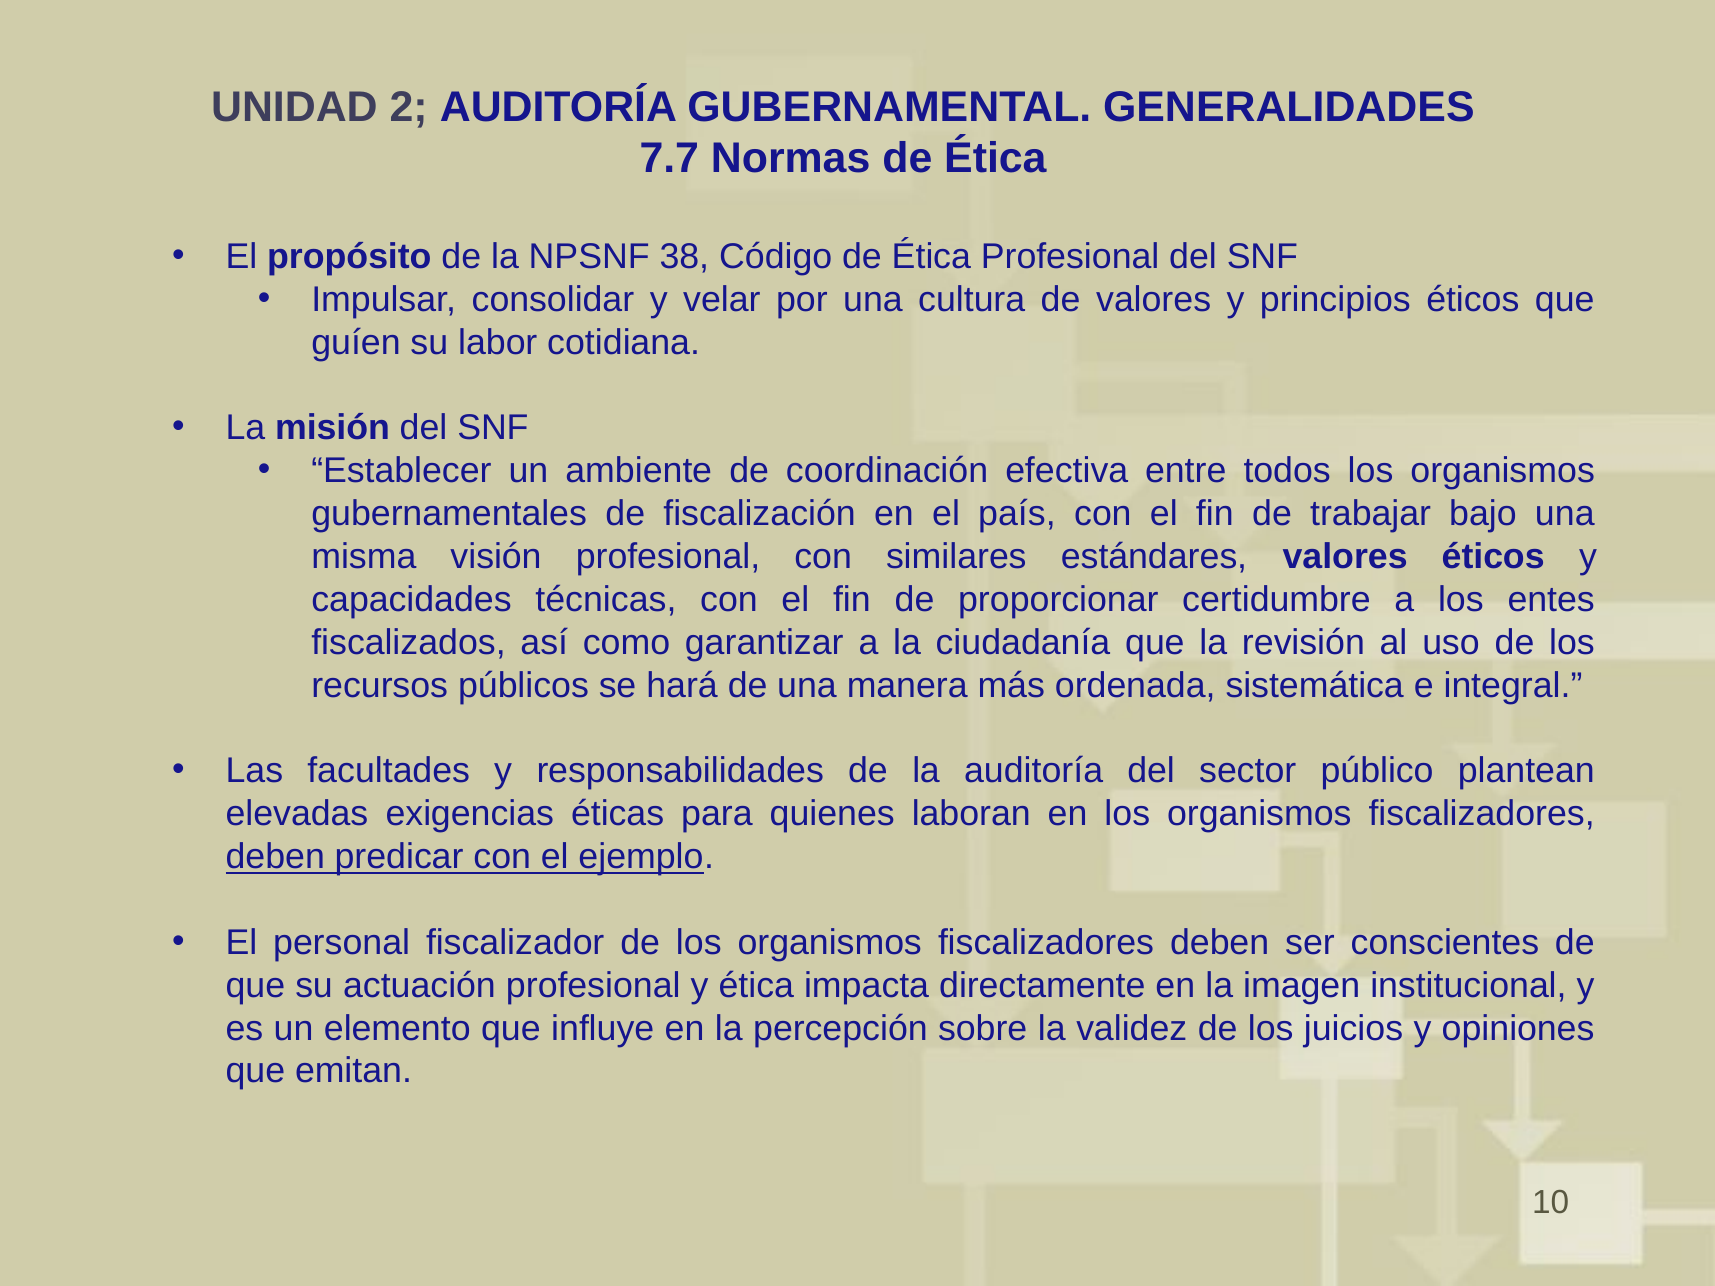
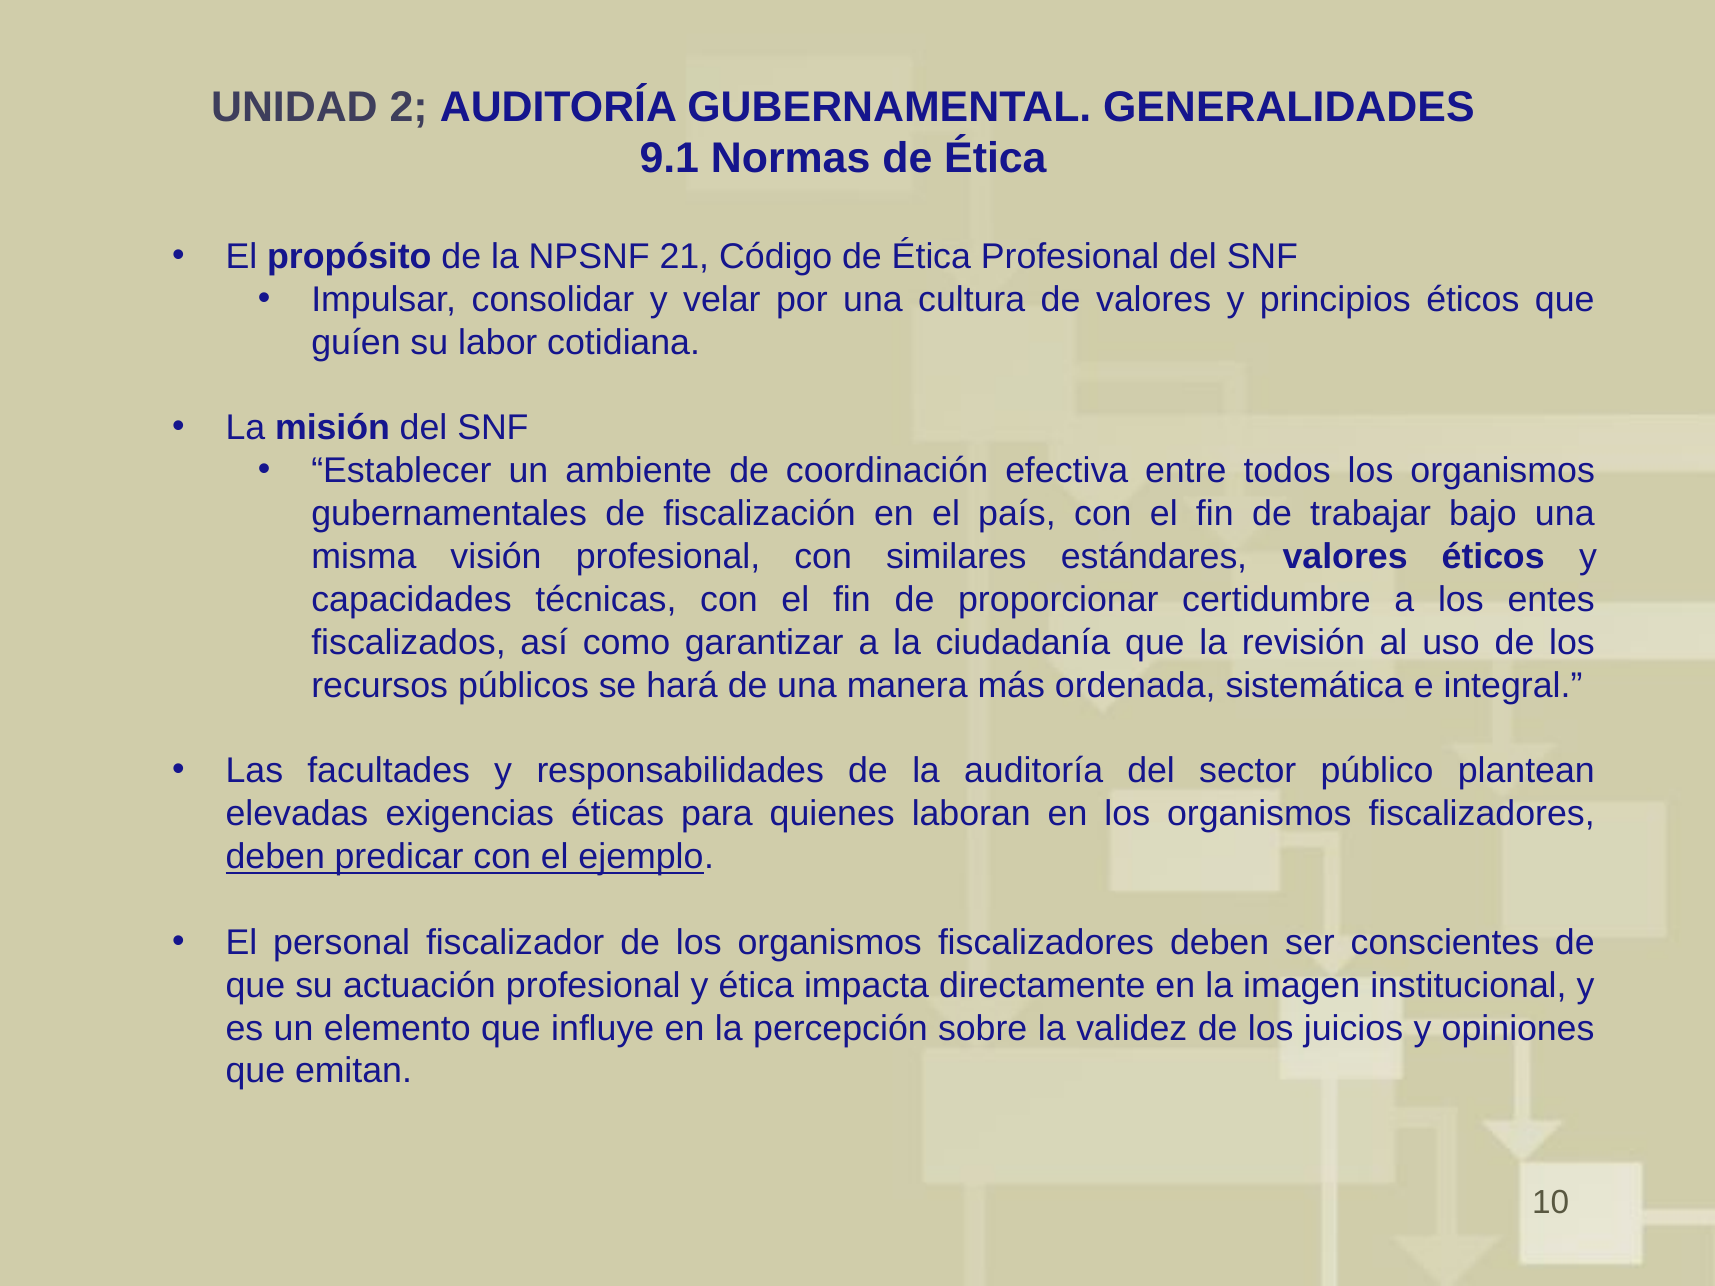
7.7: 7.7 -> 9.1 (669, 159)
38: 38 -> 21 (684, 257)
